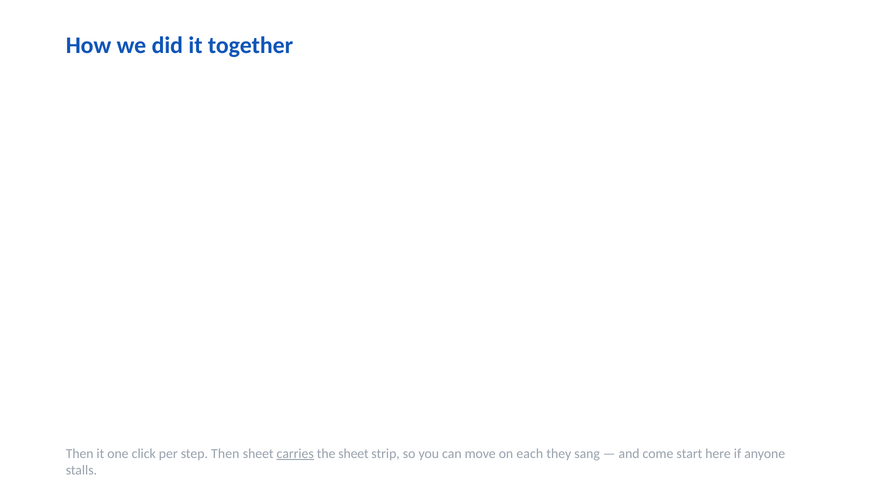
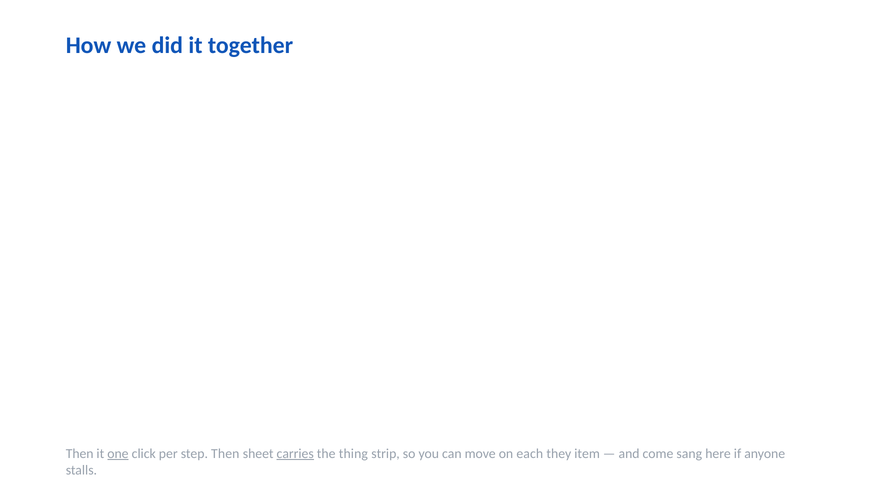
one underline: none -> present (118, 454)
the sheet: sheet -> thing (353, 454)
sang: sang -> item (587, 454)
start: start -> sang (689, 454)
